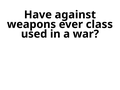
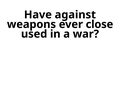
class: class -> close (99, 24)
